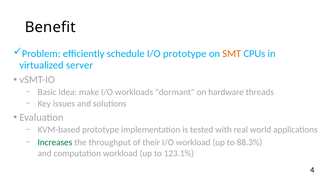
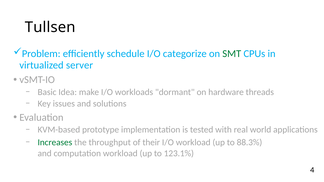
Benefit: Benefit -> Tullsen (50, 27)
I/O prototype: prototype -> categorize (185, 54)
SMT colour: orange -> green (232, 54)
